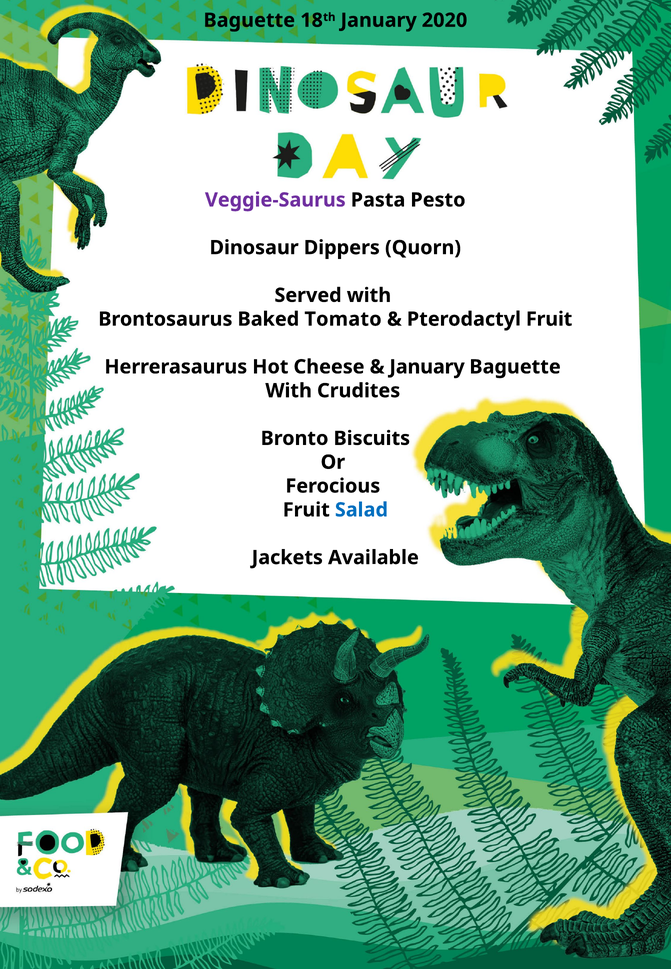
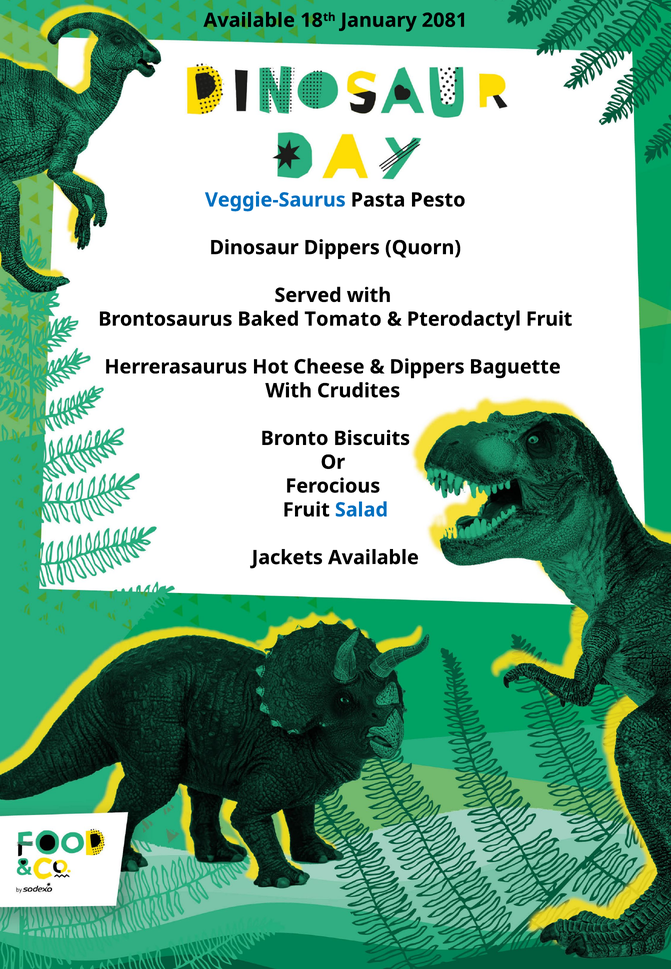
Baguette: Baguette -> Available (249, 20)
2020: 2020 -> 2081 (445, 20)
Veggie-Saurus colour: purple -> blue (275, 200)
January: January -> Dippers (427, 367)
